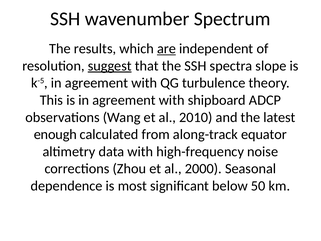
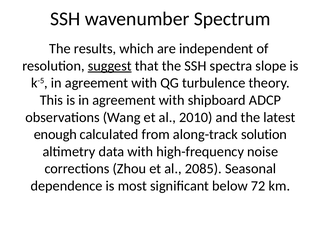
are underline: present -> none (166, 49)
equator: equator -> solution (264, 134)
2000: 2000 -> 2085 (203, 169)
50: 50 -> 72 (258, 186)
